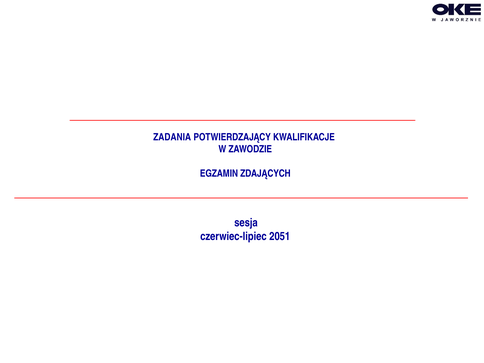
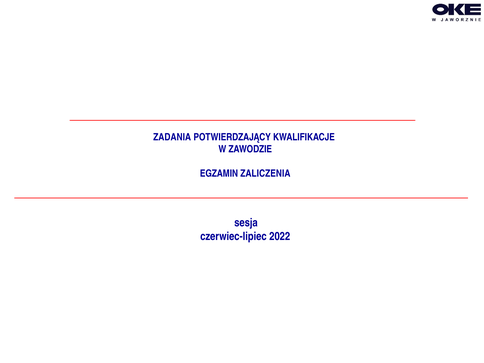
ZDAJĄCYCH: ZDAJĄCYCH -> ZALICZENIA (265, 173)
2051: 2051 -> 2022 (280, 236)
